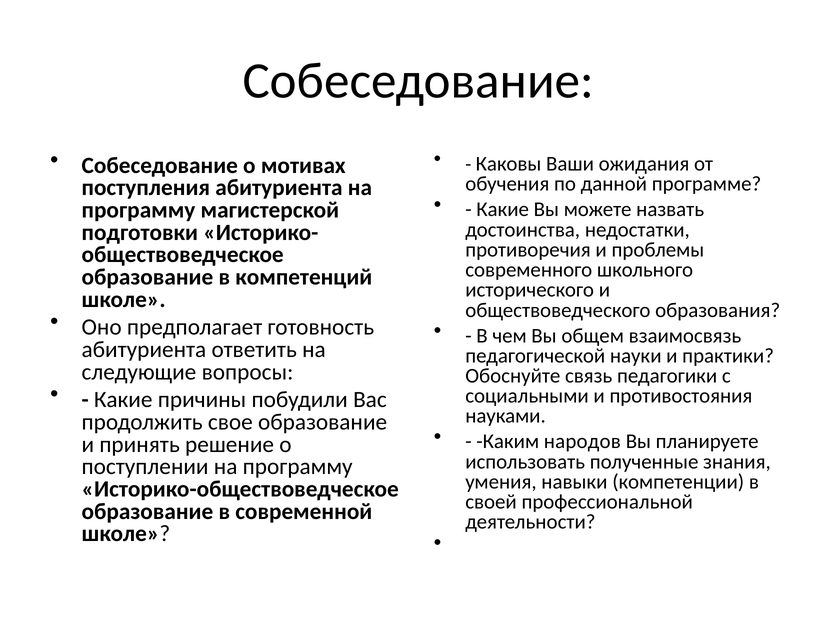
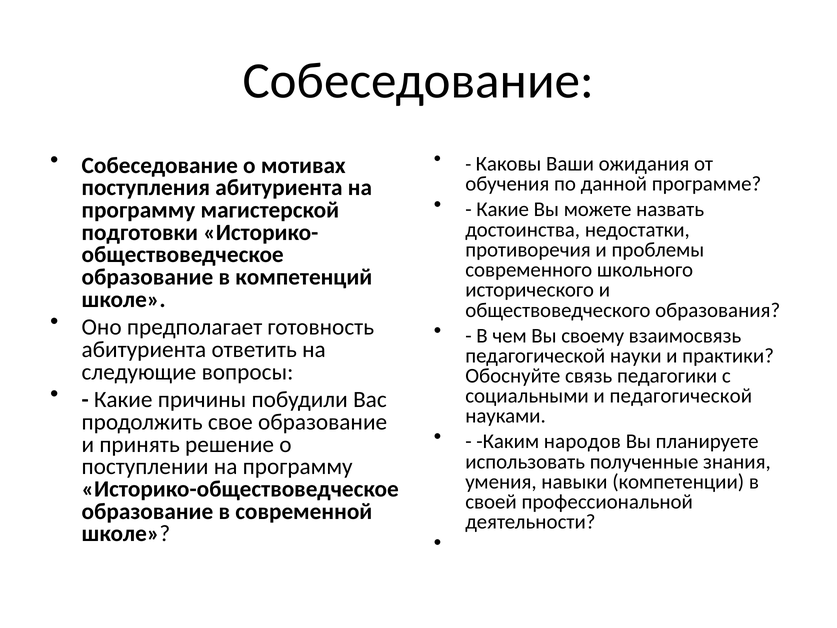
общем: общем -> своему (593, 335)
и противостояния: противостояния -> педагогической (681, 396)
